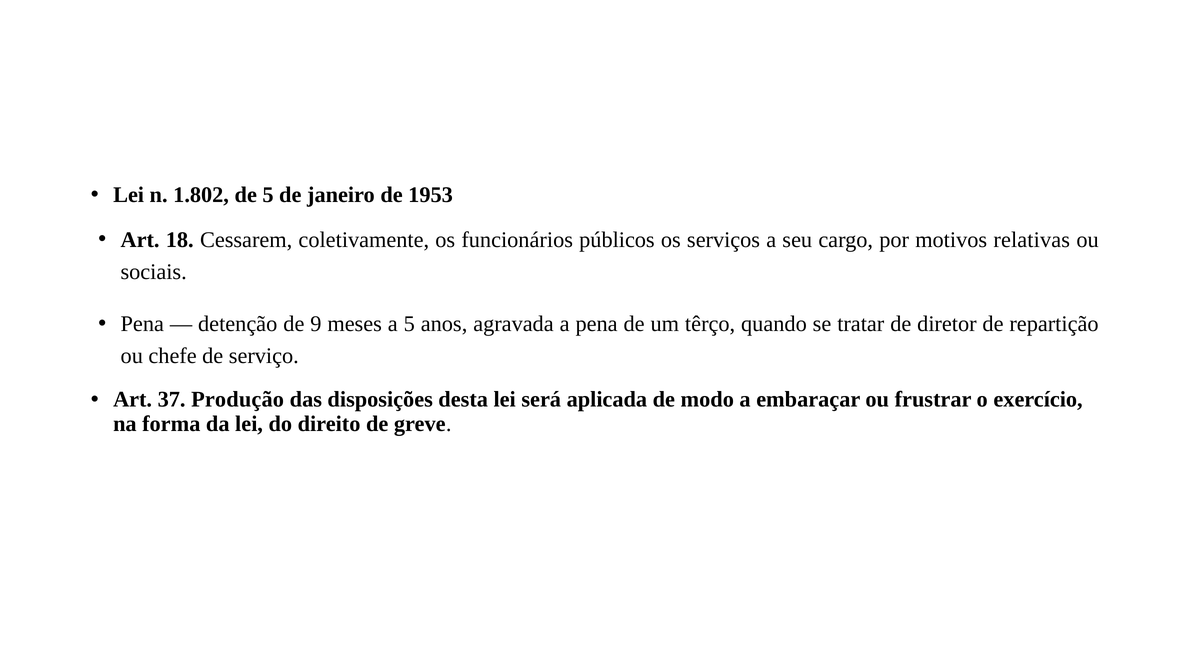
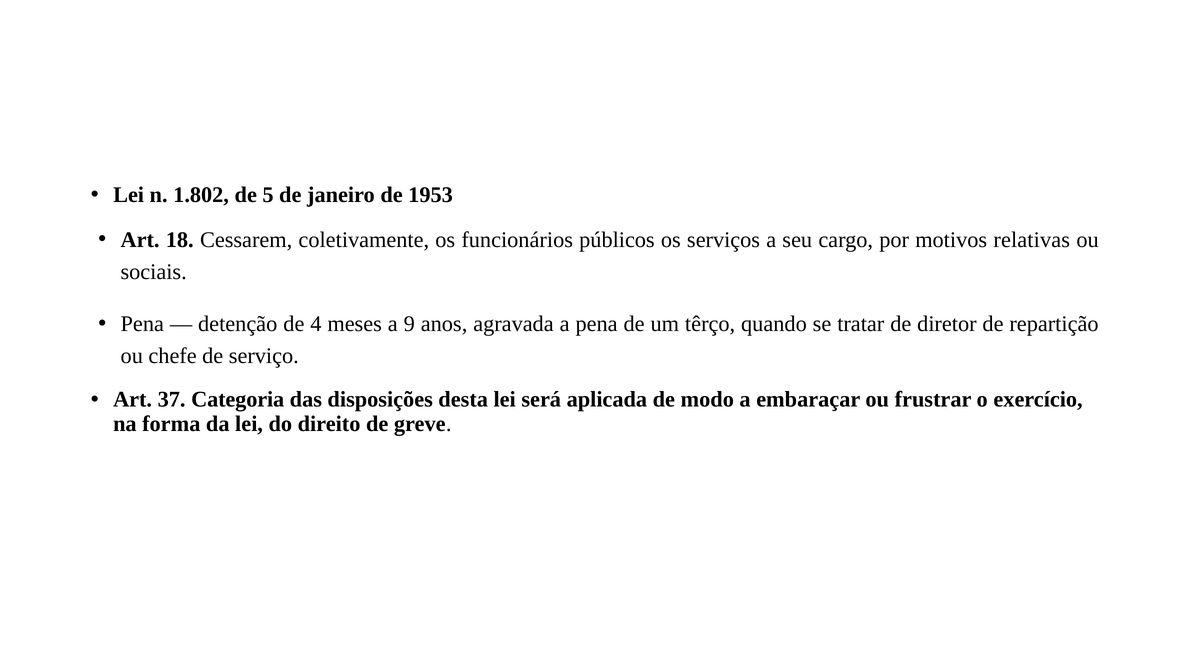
9: 9 -> 4 (316, 324)
a 5: 5 -> 9 (409, 324)
Produção: Produção -> Categoria (238, 400)
